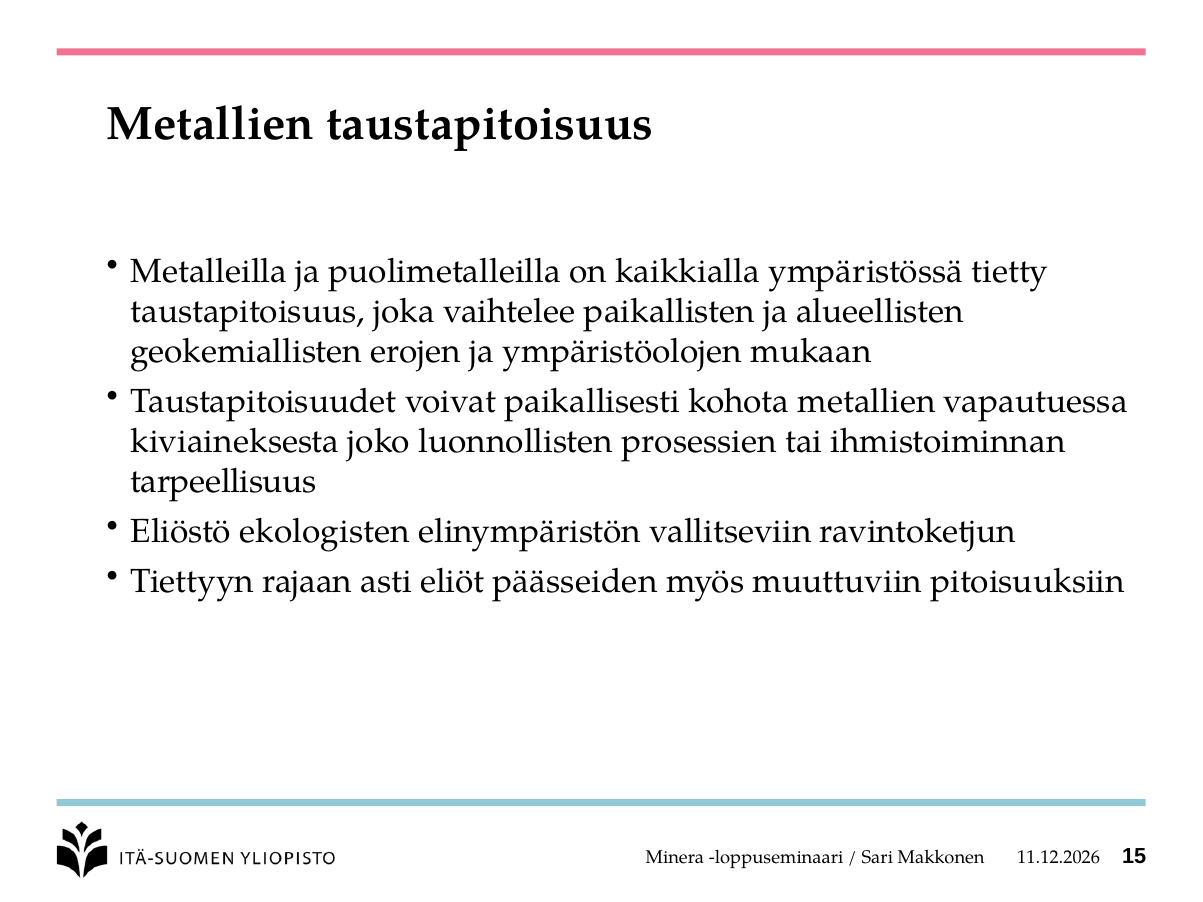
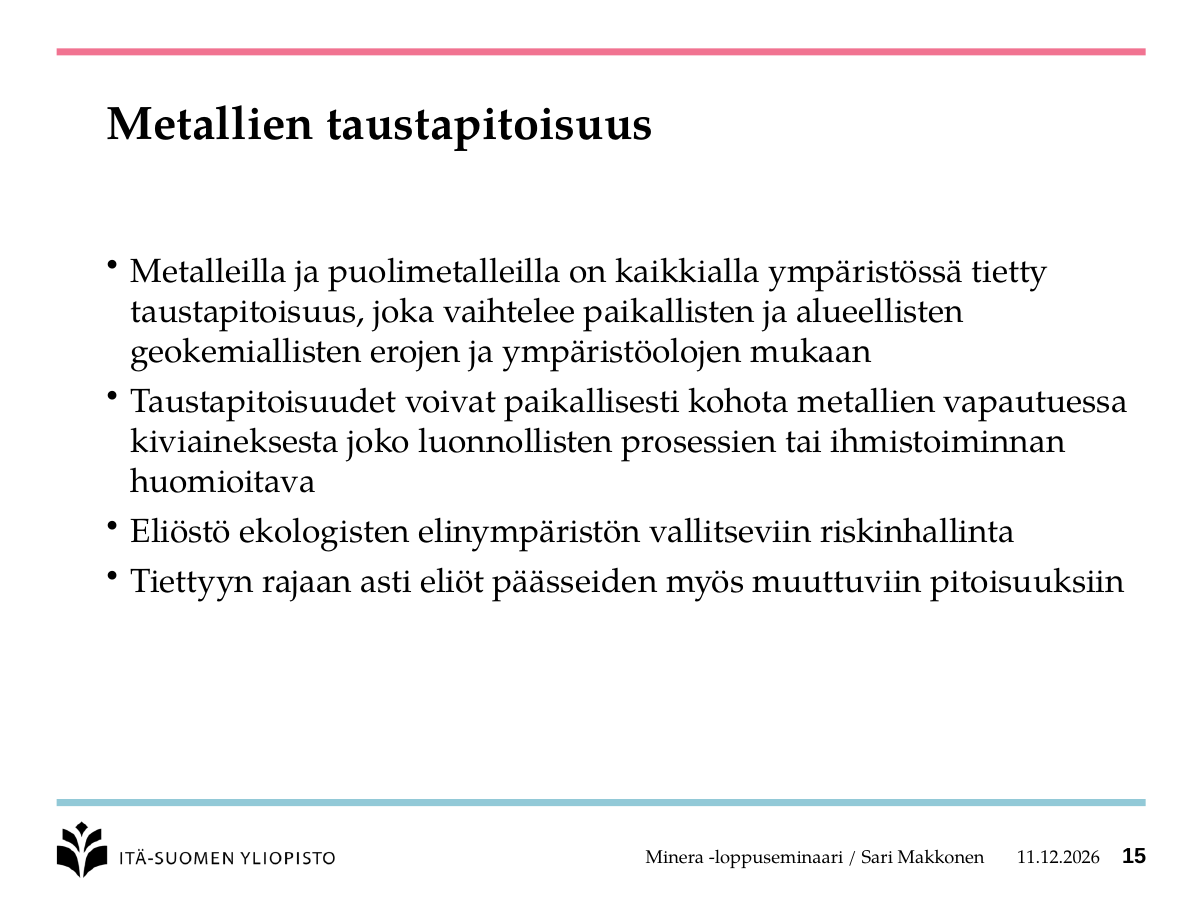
tarpeellisuus: tarpeellisuus -> huomioitava (223, 482)
ravintoketjun: ravintoketjun -> riskinhallinta (917, 532)
